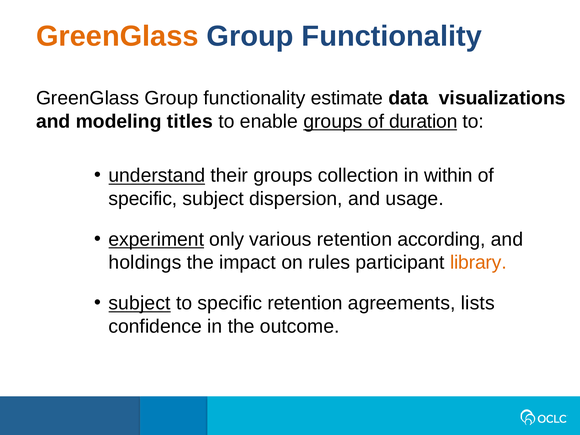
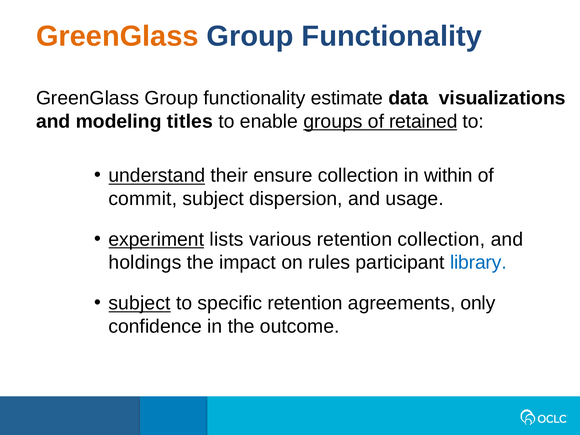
duration: duration -> retained (423, 121)
their groups: groups -> ensure (283, 176)
specific: specific -> commit (143, 199)
only: only -> lists (227, 239)
retention according: according -> collection (441, 239)
library colour: orange -> blue (478, 263)
lists: lists -> only (478, 303)
